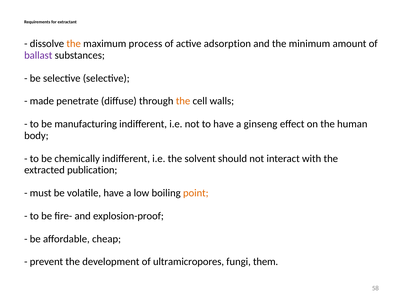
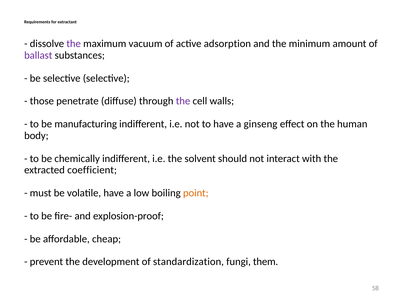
the colour: orange -> purple (74, 44)
process: process -> vacuum (146, 44)
made: made -> those (42, 101)
the colour: orange -> purple (183, 101)
publication: publication -> coefficient (92, 170)
ultramicropores: ultramicropores -> standardization (188, 262)
